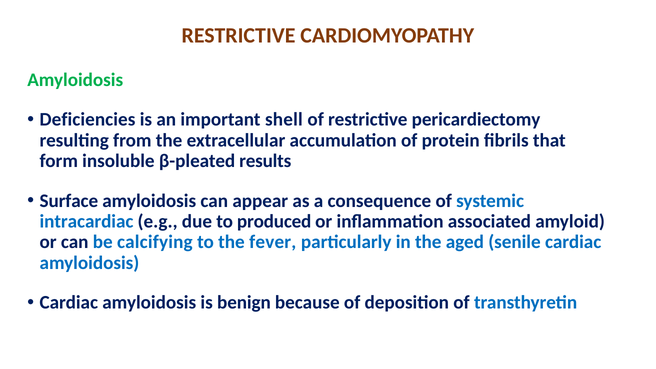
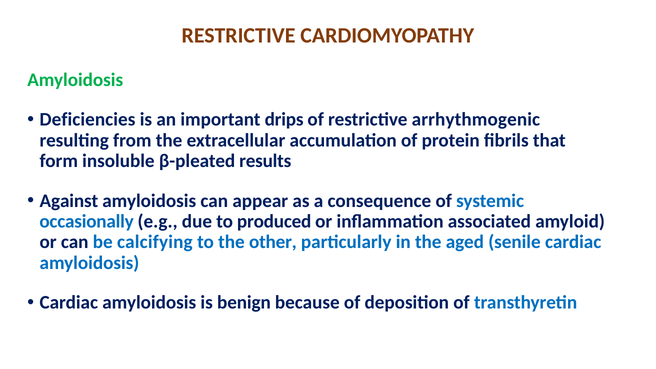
shell: shell -> drips (284, 120)
pericardiectomy: pericardiectomy -> arrhythmogenic (476, 120)
Surface: Surface -> Against (69, 201)
intracardiac: intracardiac -> occasionally (87, 221)
fever: fever -> other (273, 242)
